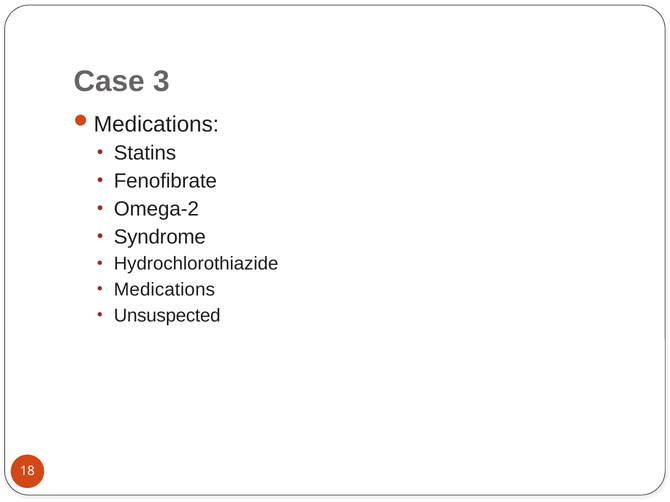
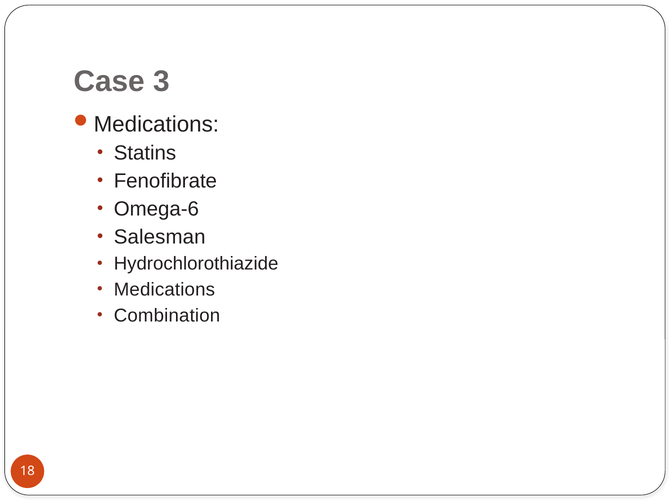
Omega-2: Omega-2 -> Omega-6 (156, 209)
Syndrome: Syndrome -> Salesman (160, 237)
Unsuspected: Unsuspected -> Combination (167, 316)
